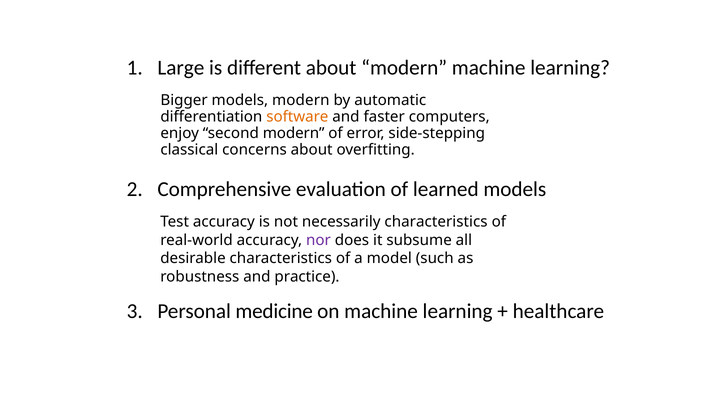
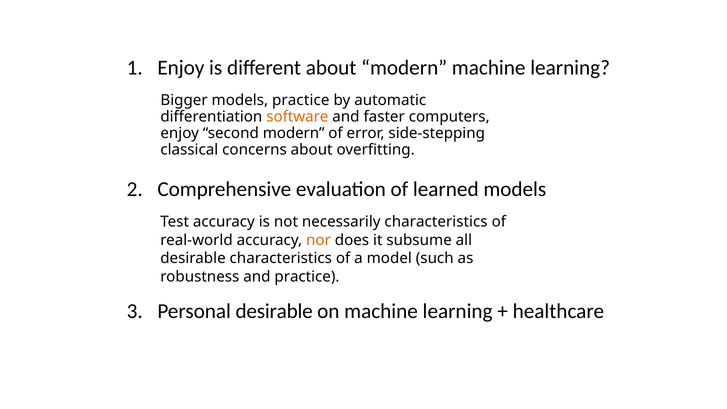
Large: Large -> Enjoy (181, 68)
models modern: modern -> practice (301, 100)
nor colour: purple -> orange (318, 240)
Personal medicine: medicine -> desirable (274, 311)
